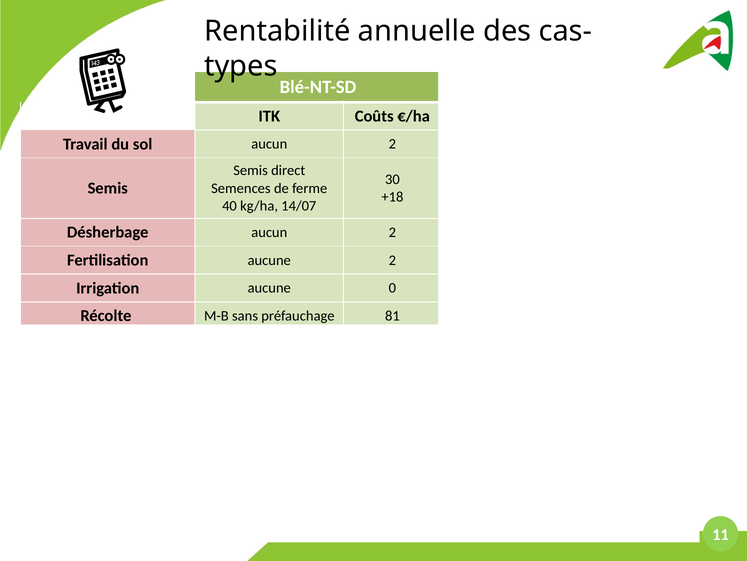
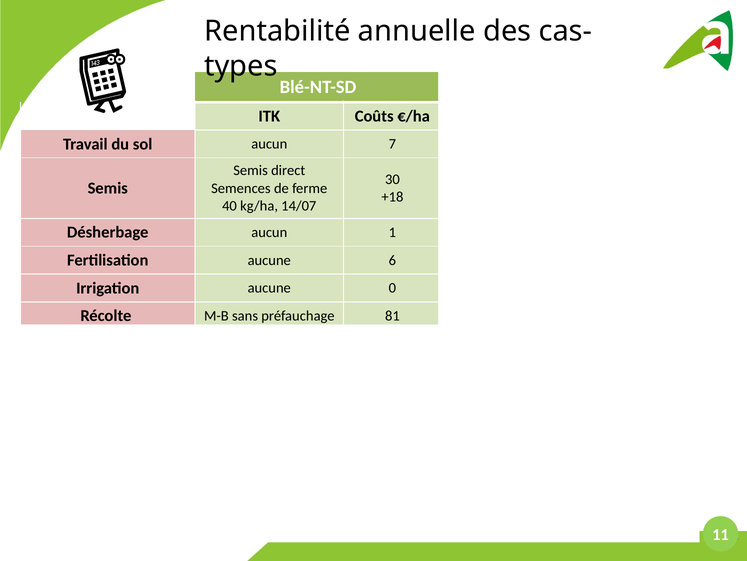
sol aucun 2: 2 -> 7 (392, 144)
Désherbage aucun 2: 2 -> 1 (392, 232)
aucune 2: 2 -> 6 (392, 260)
